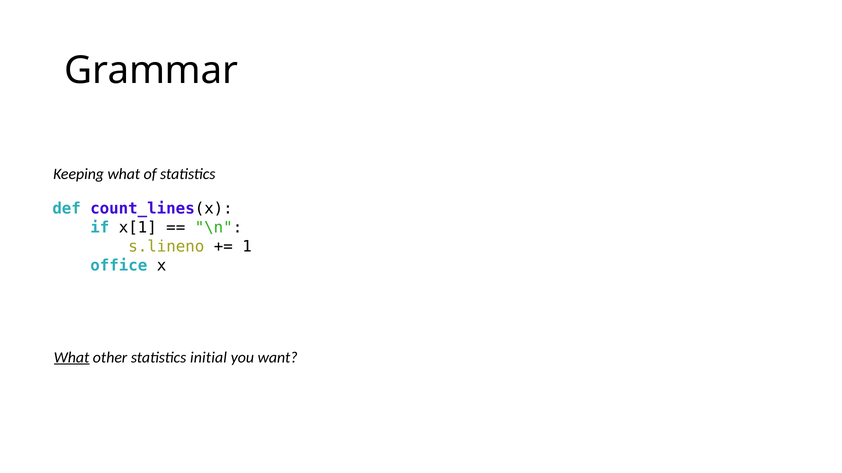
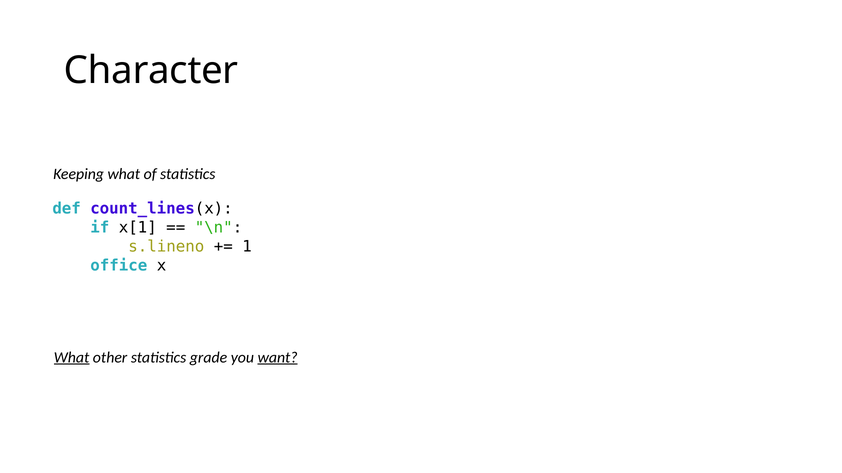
Grammar: Grammar -> Character (151, 71)
initial: initial -> grade (209, 358)
want underline: none -> present (278, 358)
